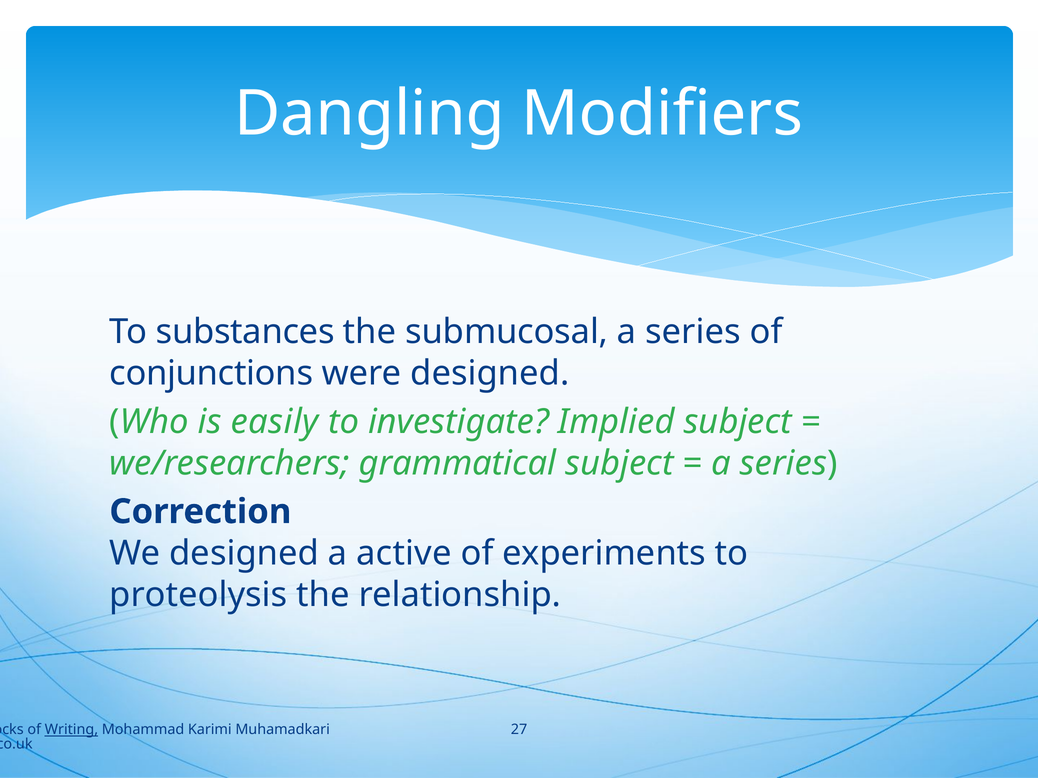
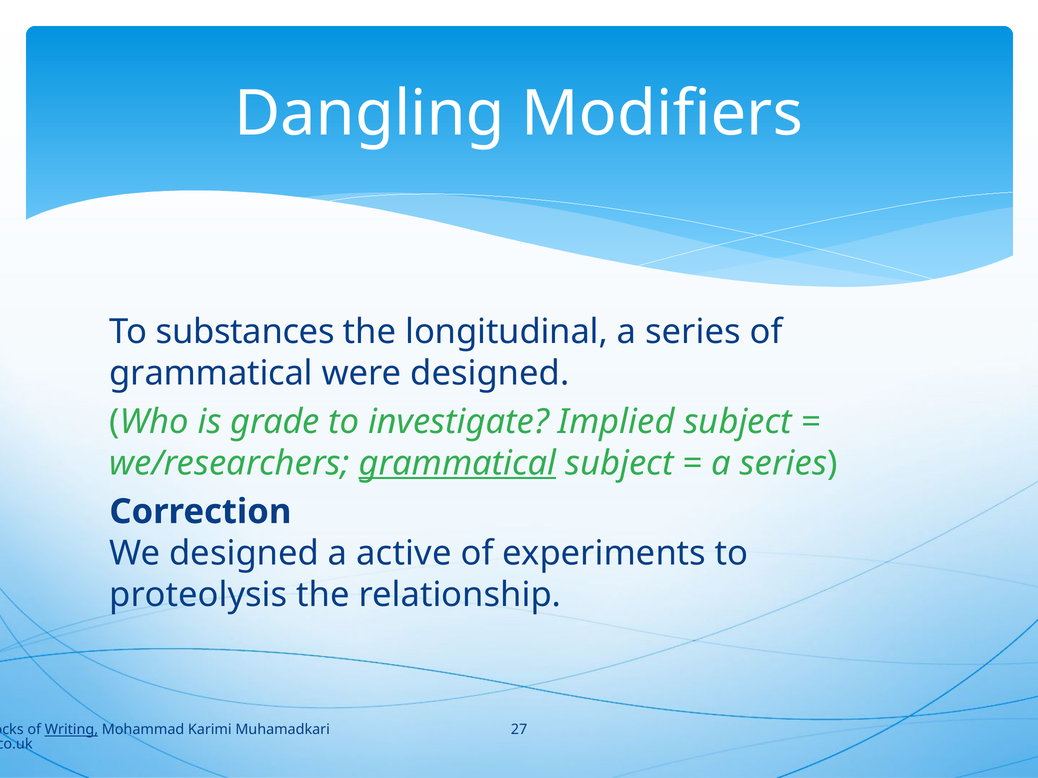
submucosal: submucosal -> longitudinal (507, 332)
conjunctions: conjunctions -> grammatical (211, 374)
easily: easily -> grade (275, 422)
grammatical underline: none -> present (457, 464)
